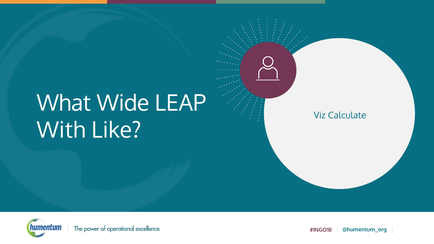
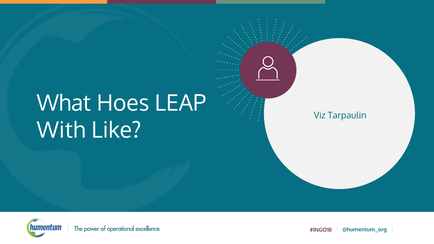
Wide: Wide -> Hoes (123, 103)
Calculate: Calculate -> Tarpaulin (347, 116)
